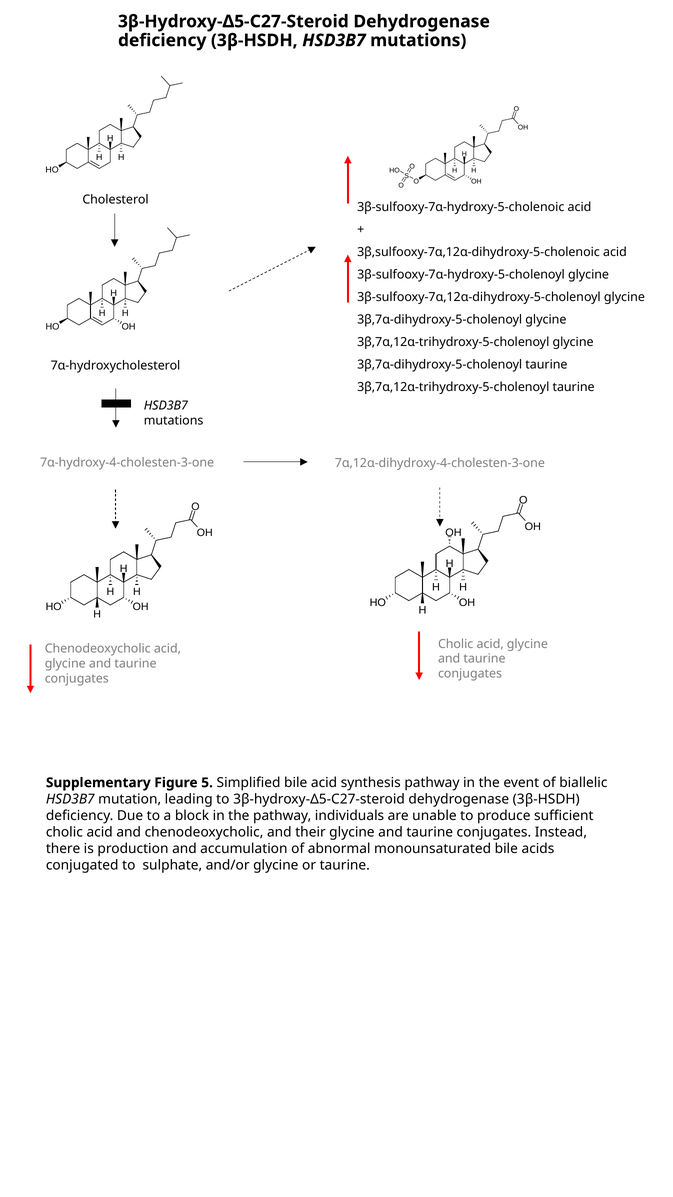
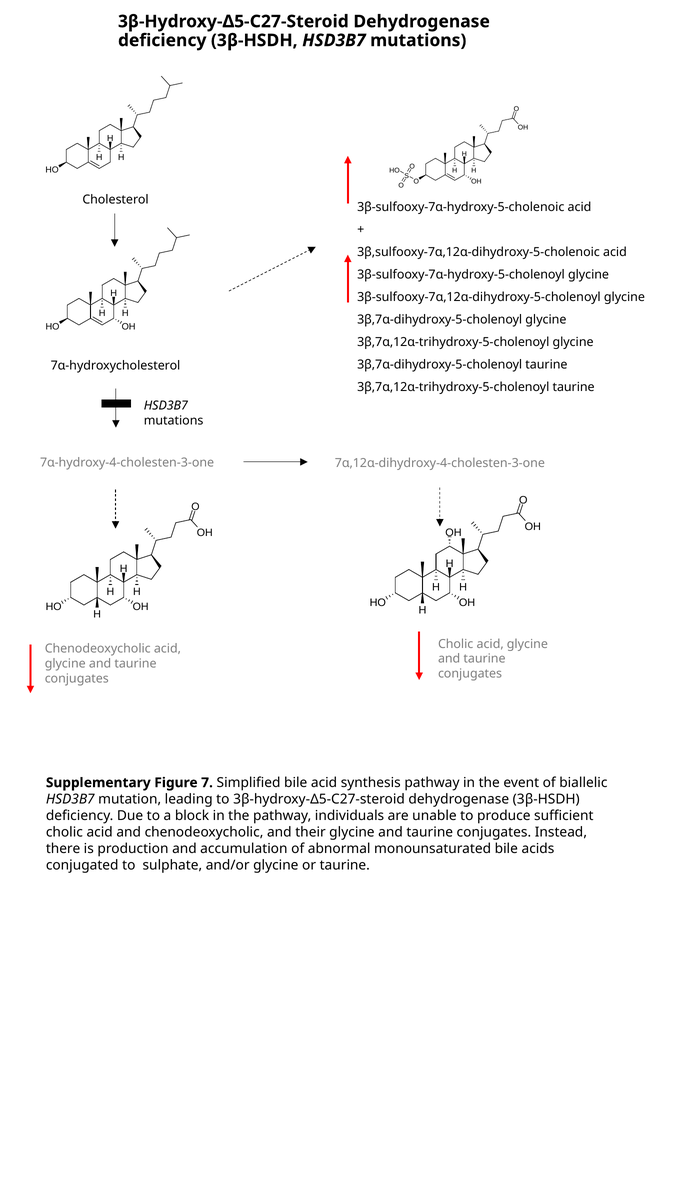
5: 5 -> 7 (207, 782)
